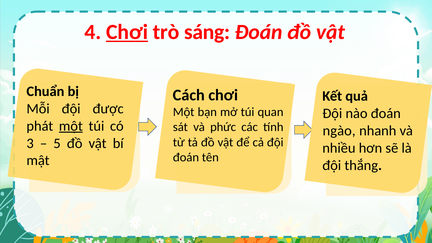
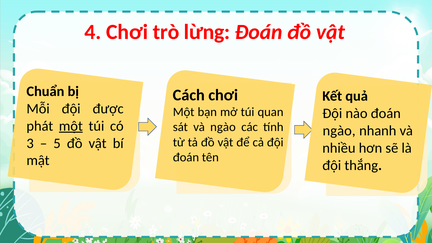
Chơi underline: present -> none (127, 32)
sáng: sáng -> lừng (207, 32)
và phức: phức -> ngào (223, 127)
